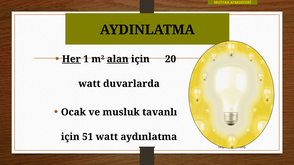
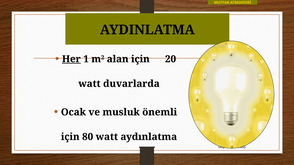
alan underline: present -> none (118, 59)
tavanlı: tavanlı -> önemli (160, 112)
51: 51 -> 80 (88, 137)
